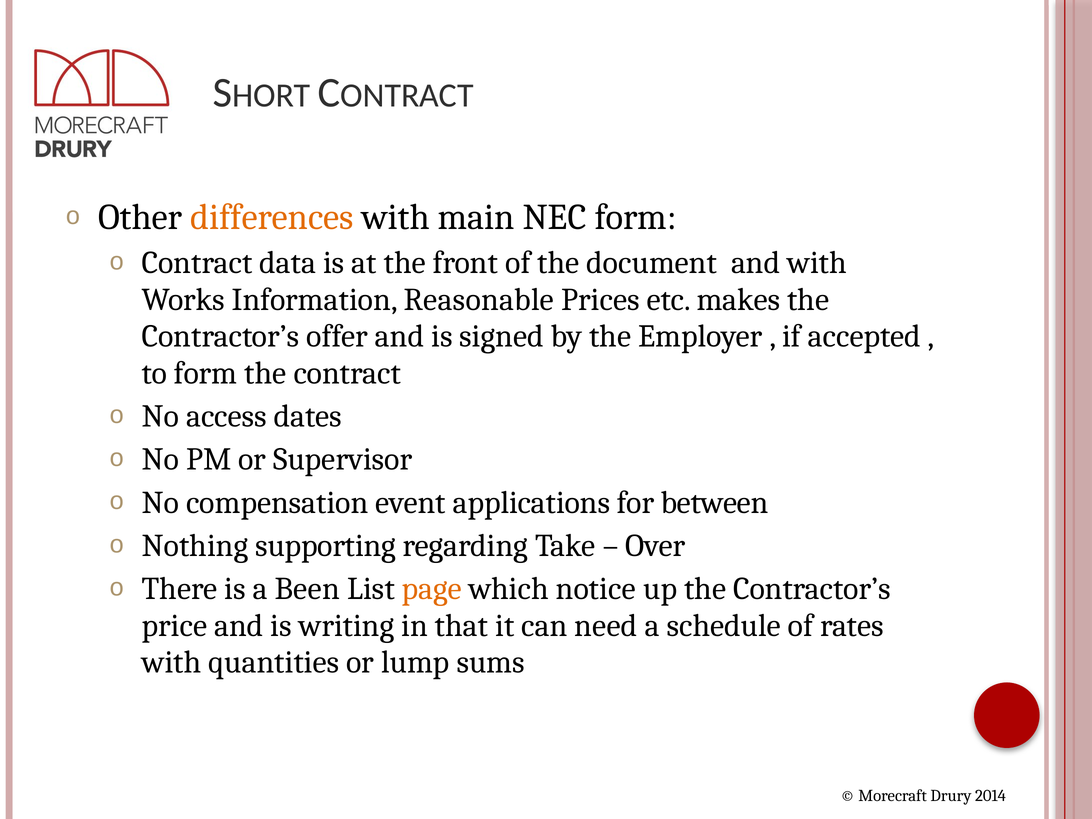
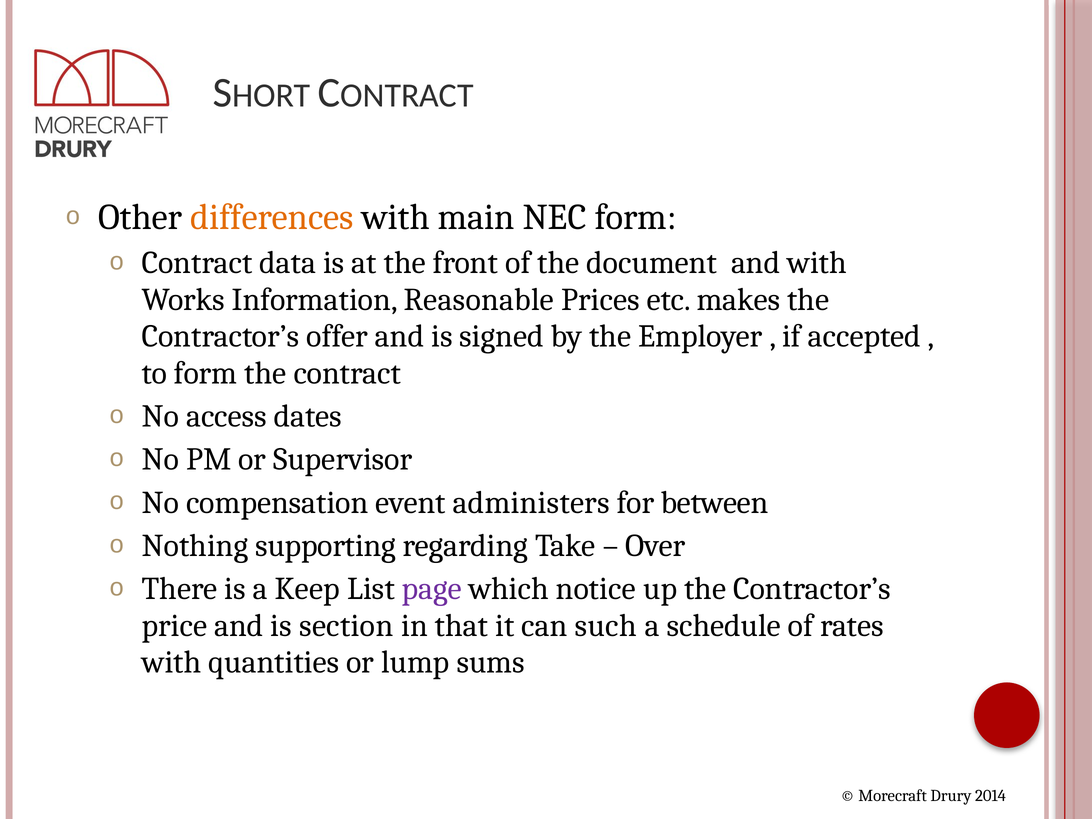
applications: applications -> administers (531, 503)
Been: Been -> Keep (307, 589)
page colour: orange -> purple (432, 589)
writing: writing -> section (346, 626)
need: need -> such (606, 626)
